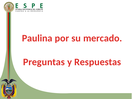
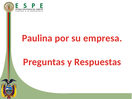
mercado: mercado -> empresa (103, 38)
